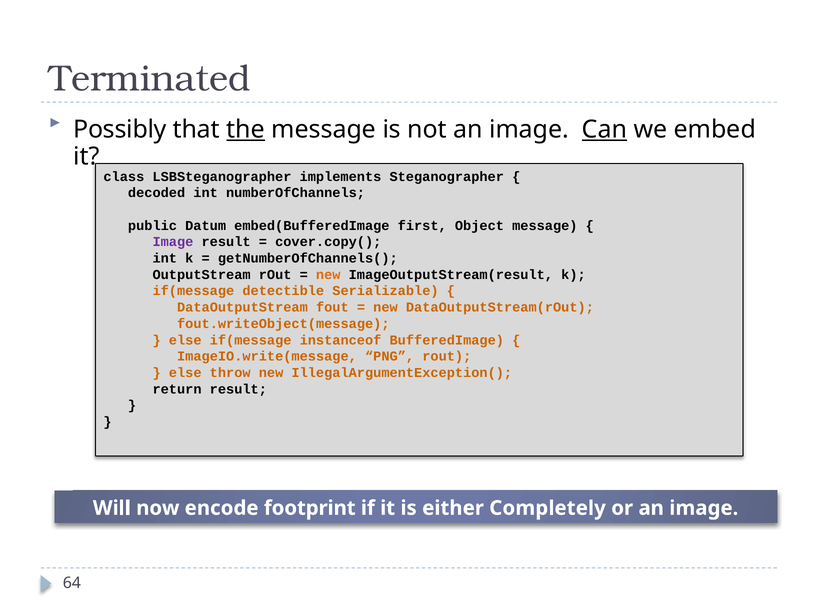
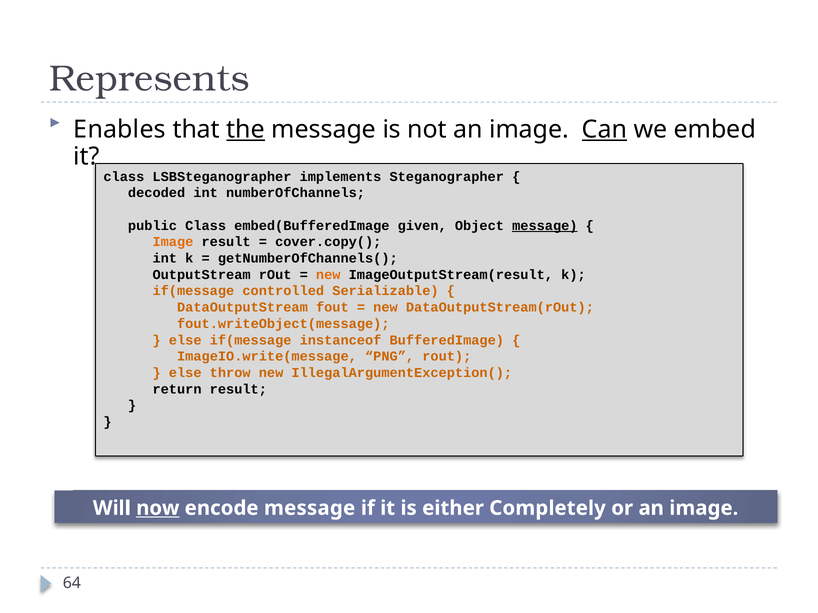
Terminated: Terminated -> Represents (150, 79)
Possibly: Possibly -> Enables (120, 130)
public Datum: Datum -> Class (206, 226)
first: first -> given (422, 226)
message underline: none -> present (545, 226)
Image colour: purple -> orange (173, 242)
detectible: detectible -> controlled (283, 291)
now underline: none -> present (158, 508)
encode footprint: footprint -> message (310, 508)
